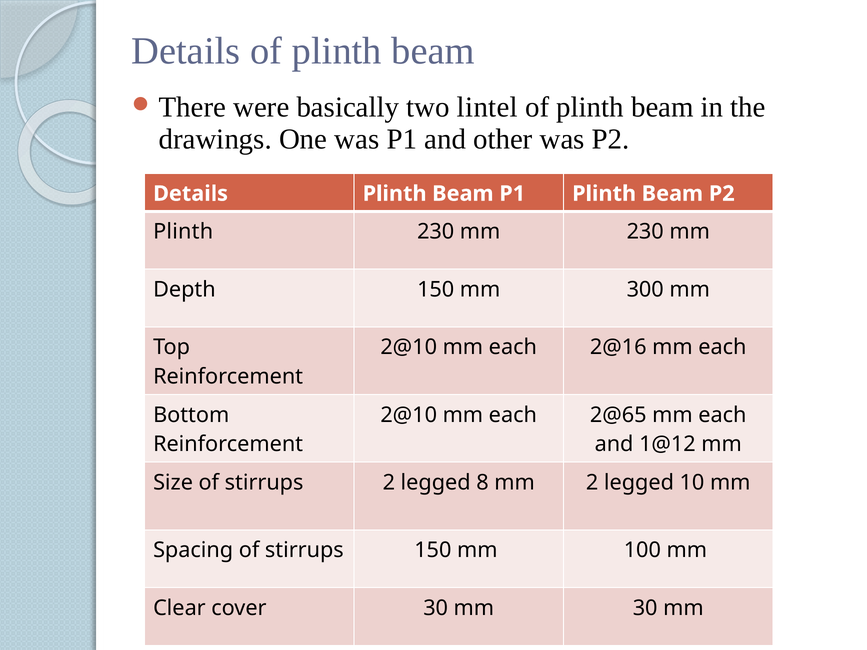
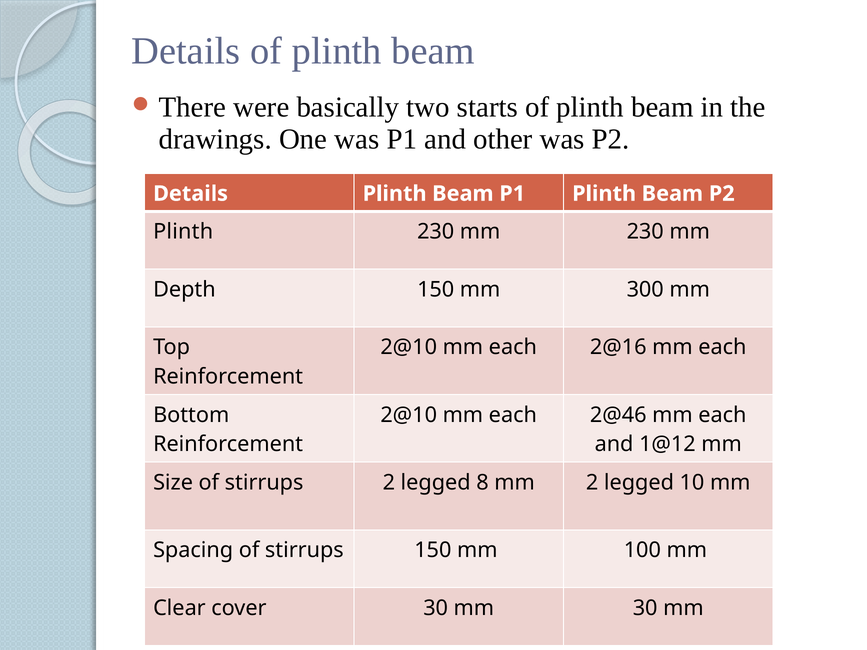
lintel: lintel -> starts (487, 107)
2@65: 2@65 -> 2@46 (618, 415)
